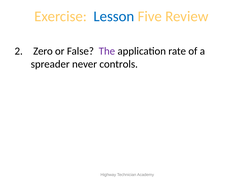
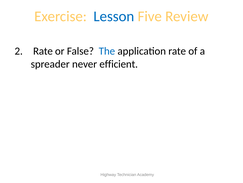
Zero: Zero -> Rate (43, 51)
The colour: purple -> blue (107, 51)
controls: controls -> efficient (119, 64)
